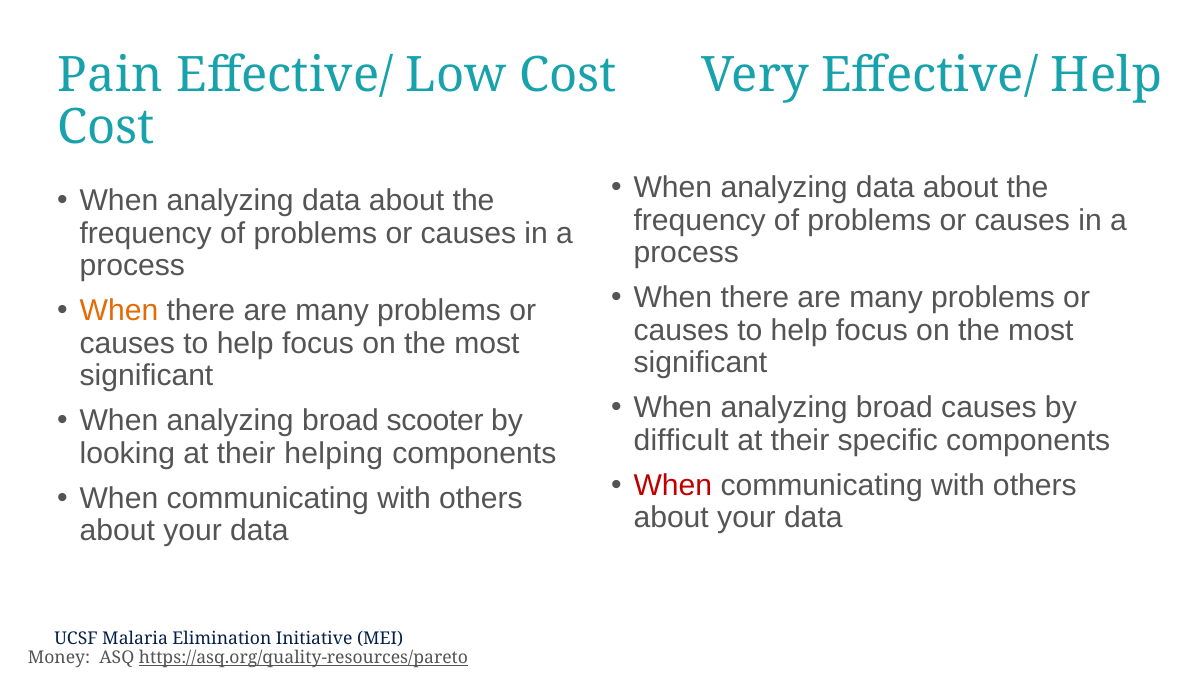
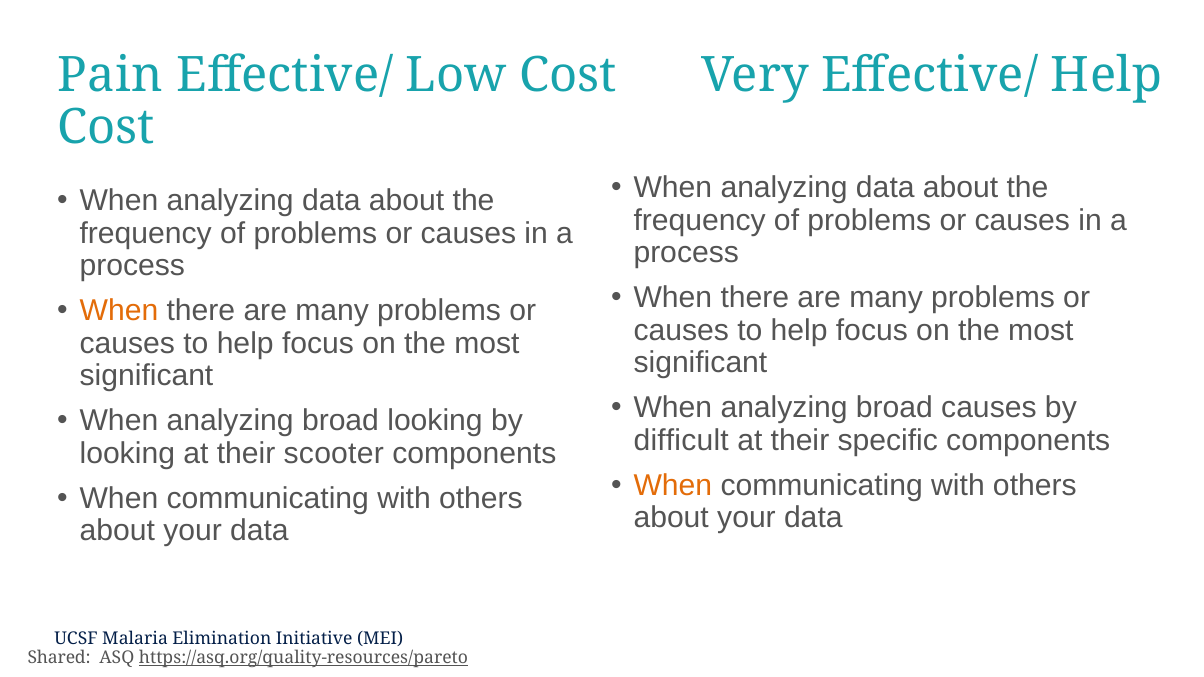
broad scooter: scooter -> looking (435, 421)
helping: helping -> scooter (334, 453)
When colour: red -> orange (673, 486)
Money: Money -> Shared (59, 658)
